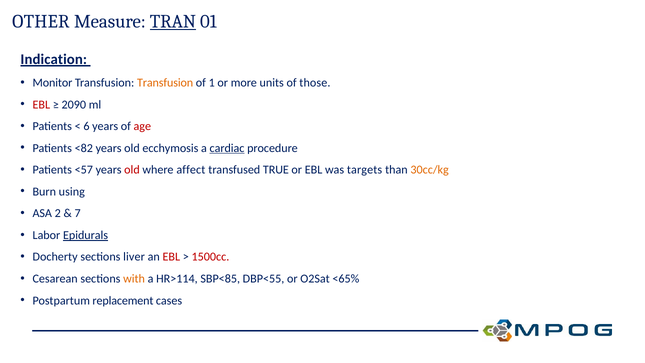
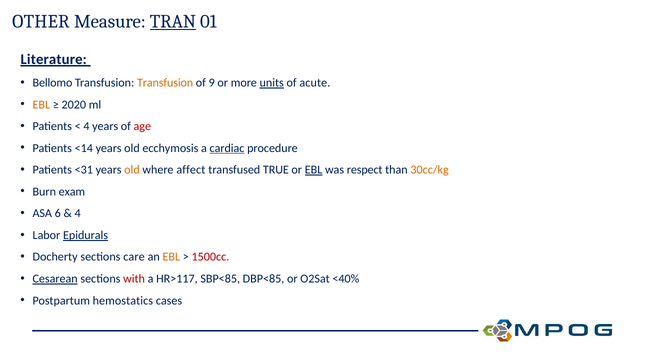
Indication: Indication -> Literature (54, 60)
Monitor: Monitor -> Bellomo (52, 83)
1: 1 -> 9 (212, 83)
units underline: none -> present (272, 83)
those: those -> acute (315, 83)
EBL colour: red -> orange (41, 104)
2090: 2090 -> 2020 (74, 104)
6: 6 -> 4 (86, 126)
<82: <82 -> <14 (84, 148)
<57: <57 -> <31 (84, 170)
old colour: red -> orange (132, 170)
EBL underline: none -> present (314, 170)
targets: targets -> respect (365, 170)
using: using -> exam (72, 192)
2: 2 -> 6 (58, 213)
7: 7 -> 4 (78, 213)
liver: liver -> care (134, 257)
EBL colour: red -> orange (171, 257)
Cesarean underline: none -> present (55, 279)
with colour: orange -> red (134, 279)
HR>114: HR>114 -> HR>117 (177, 279)
DBP<55: DBP<55 -> DBP<85 (264, 279)
<65%: <65% -> <40% (346, 279)
replacement: replacement -> hemostatics (123, 300)
